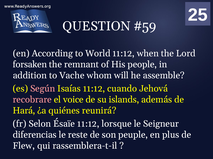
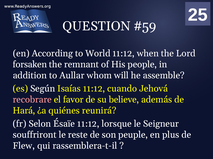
Vache: Vache -> Aullar (72, 76)
Según colour: pink -> white (43, 89)
voice: voice -> favor (73, 100)
islands: islands -> believe (124, 100)
diferencias: diferencias -> souffriront (35, 135)
